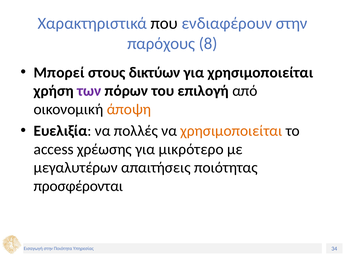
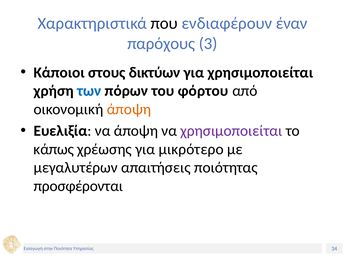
ενδιαφέρουν στην: στην -> έναν (292, 23)
8: 8 -> 3 (208, 43)
Μπορεί: Μπορεί -> Κάποιοι (59, 72)
των colour: purple -> blue (89, 91)
επιλογή: επιλογή -> φόρτου (203, 91)
να πολλές: πολλές -> άποψη (136, 131)
χρησιμοποιείται colour: orange -> purple (231, 131)
access: access -> κάπως (54, 149)
